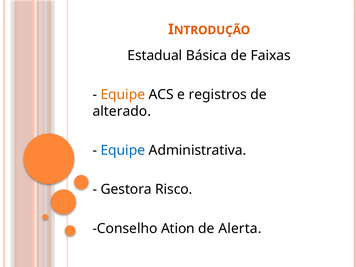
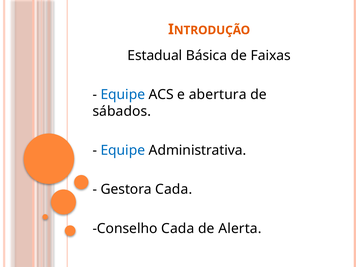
Equipe colour: orange -> blue (123, 95)
registros: registros -> abertura (218, 95)
alterado: alterado -> sábados (122, 111)
Gestora Risco: Risco -> Cada (174, 189)
Conselho Ation: Ation -> Cada (178, 228)
